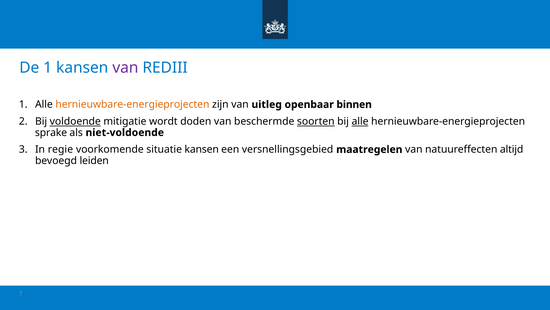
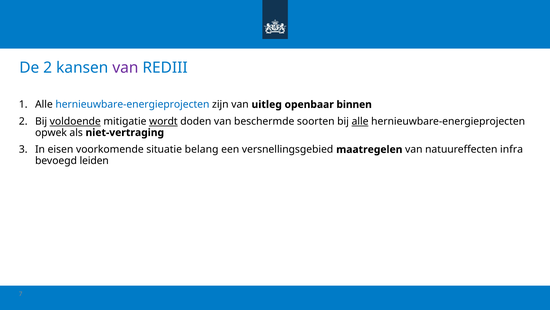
De 1: 1 -> 2 (48, 68)
hernieuwbare-energieprojecten colour: orange -> blue (132, 104)
wordt underline: none -> present (163, 121)
soorten underline: present -> none (316, 121)
sprake: sprake -> opwek (51, 132)
niet-voldoende: niet-voldoende -> niet-vertraging (125, 132)
regie: regie -> eisen (60, 149)
situatie kansen: kansen -> belang (202, 149)
altijd: altijd -> infra (512, 149)
